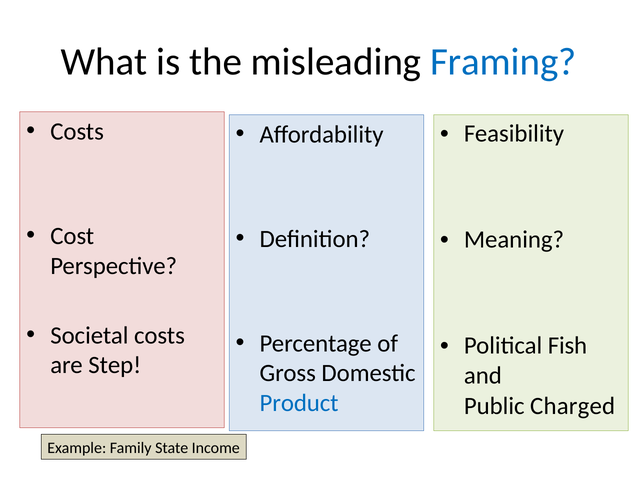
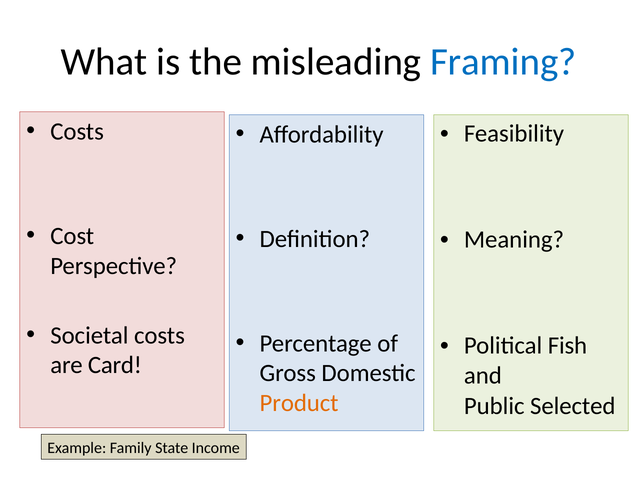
Step: Step -> Card (115, 365)
Product colour: blue -> orange (299, 403)
Charged: Charged -> Selected (573, 406)
